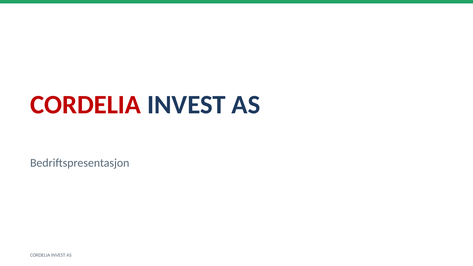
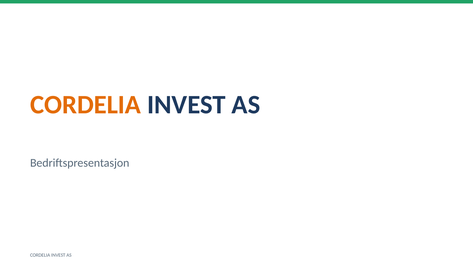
CORDELIA colour: red -> orange (86, 105)
